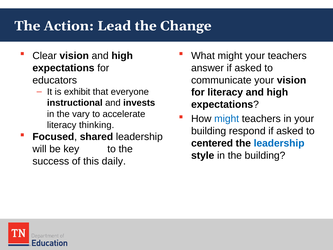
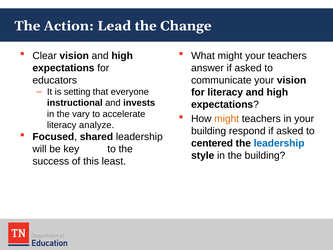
exhibit: exhibit -> setting (77, 92)
might colour: blue -> orange (227, 119)
thinking: thinking -> analyze (97, 125)
daily: daily -> least (114, 161)
